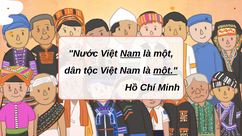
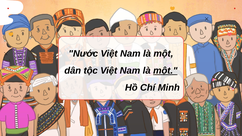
Nam underline: present -> none (130, 54)
